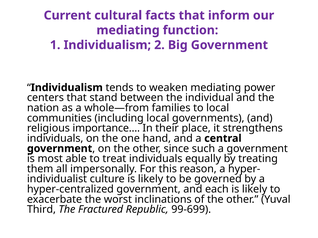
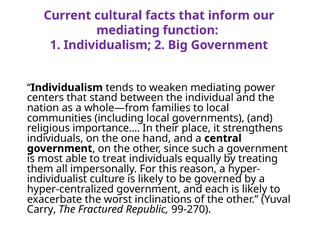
Third: Third -> Carry (41, 210)
99-699: 99-699 -> 99-270 (191, 210)
